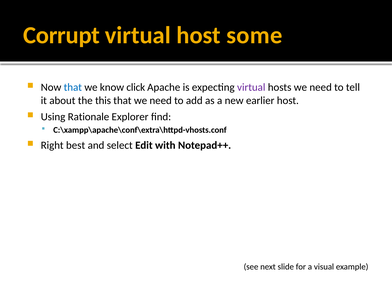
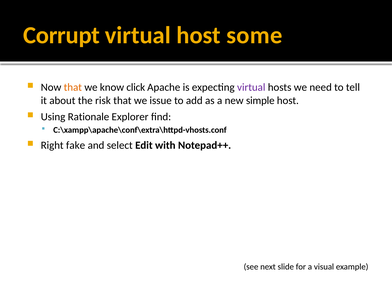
that colour: blue -> orange (73, 87)
this: this -> risk (103, 100)
that we need: need -> issue (161, 100)
earlier: earlier -> simple (260, 100)
best: best -> fake (76, 145)
